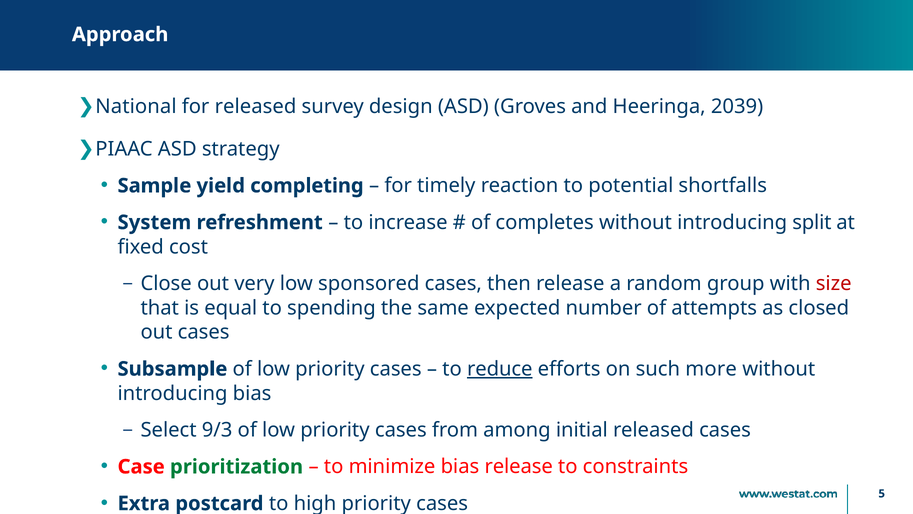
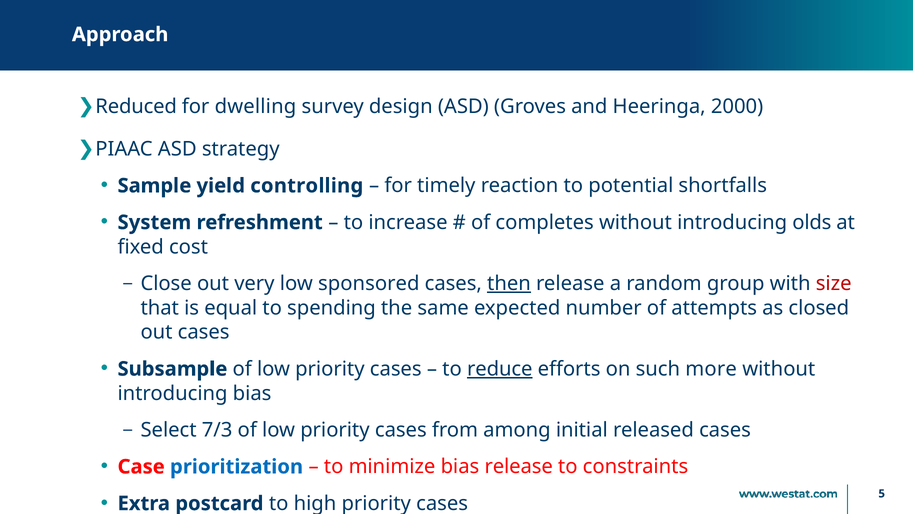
National: National -> Reduced (136, 106)
for released: released -> dwelling (255, 106)
2039: 2039 -> 2000 (737, 106)
completing: completing -> controlling (307, 186)
split: split -> olds (812, 222)
then underline: none -> present (509, 283)
9/3: 9/3 -> 7/3 (217, 430)
prioritization colour: green -> blue (237, 466)
